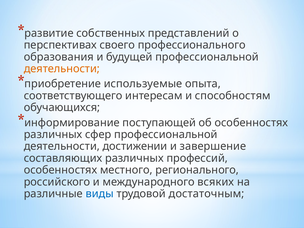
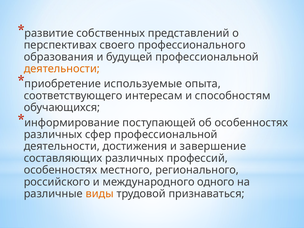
достижении: достижении -> достижения (135, 146)
всяких: всяких -> одного (216, 182)
виды colour: blue -> orange (100, 194)
достаточным: достаточным -> признаваться (207, 194)
